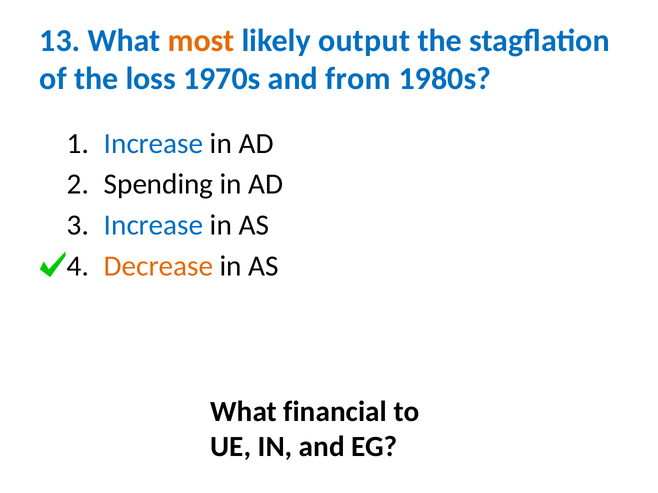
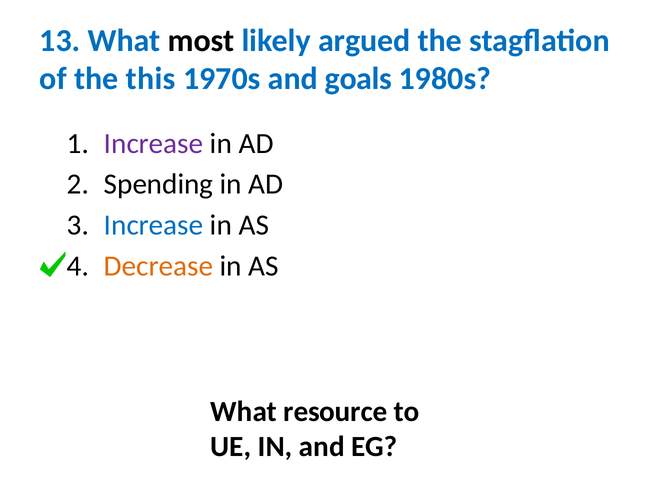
most colour: orange -> black (201, 41)
output: output -> argued (364, 41)
loss: loss -> this (151, 79)
from: from -> goals (358, 79)
Increase colour: blue -> purple (154, 144)
financial: financial -> resource (335, 412)
